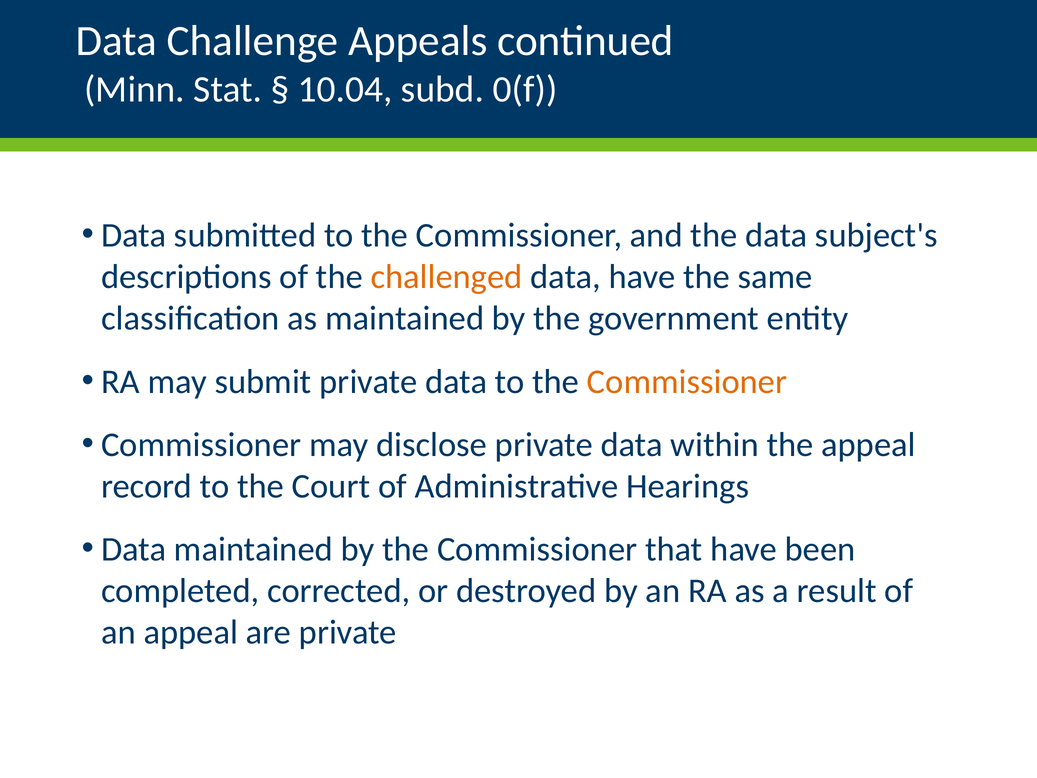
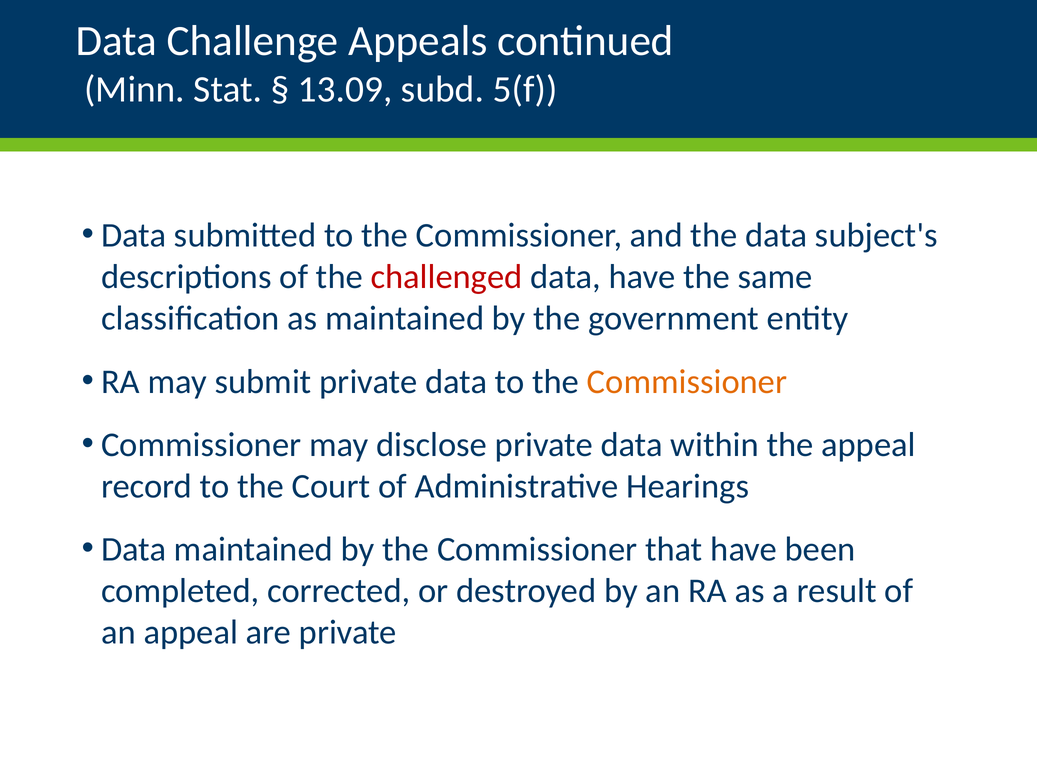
10.04: 10.04 -> 13.09 (345, 89)
0(f: 0(f -> 5(f (525, 89)
challenged colour: orange -> red (447, 277)
